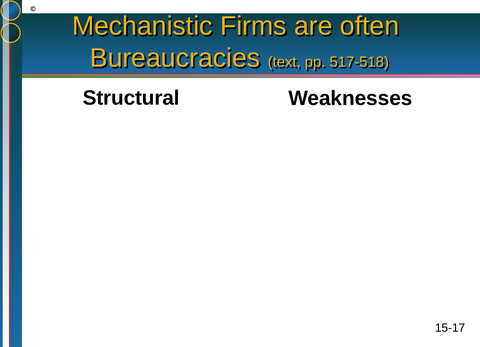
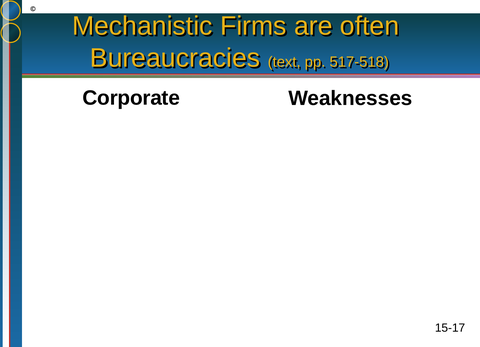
Structural: Structural -> Corporate (131, 98)
